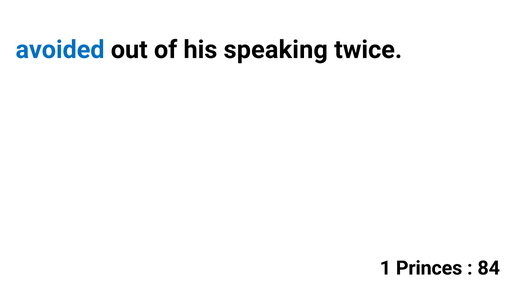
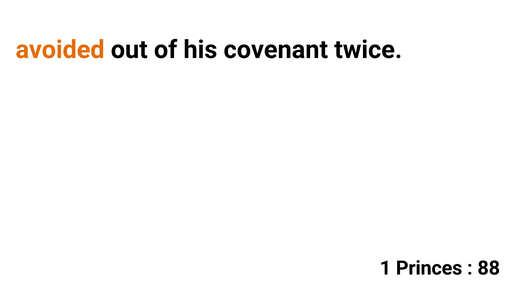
avoided colour: blue -> orange (60, 50)
speaking: speaking -> covenant (276, 50)
84: 84 -> 88 (489, 268)
